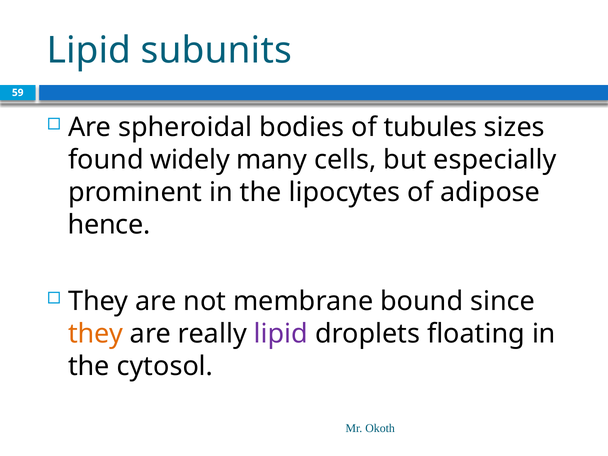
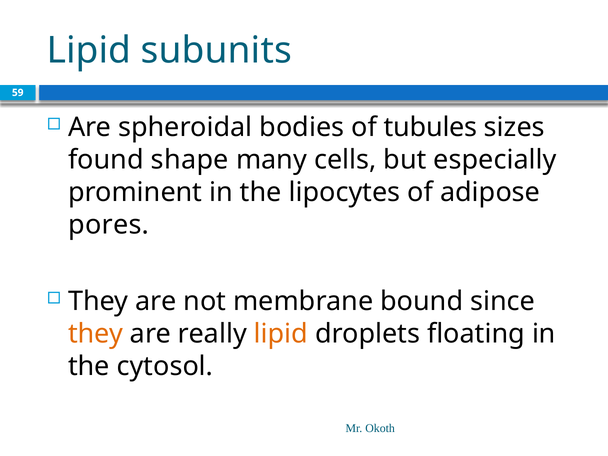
widely: widely -> shape (190, 160)
hence: hence -> pores (109, 225)
lipid colour: purple -> orange (281, 334)
